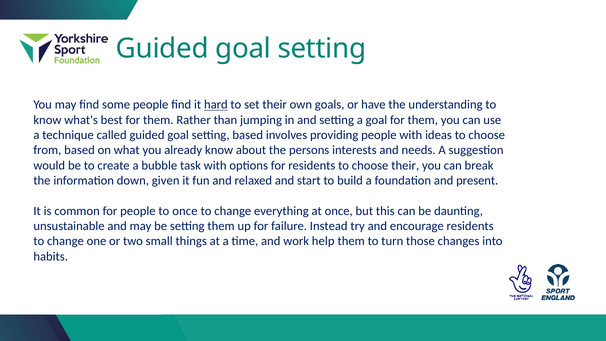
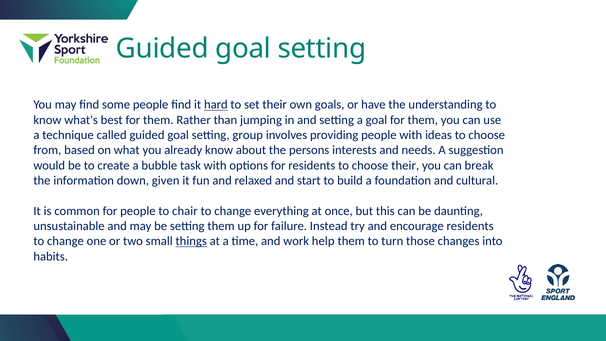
setting based: based -> group (248, 135)
present: present -> cultural (477, 180)
to once: once -> chair (185, 211)
things underline: none -> present (191, 241)
